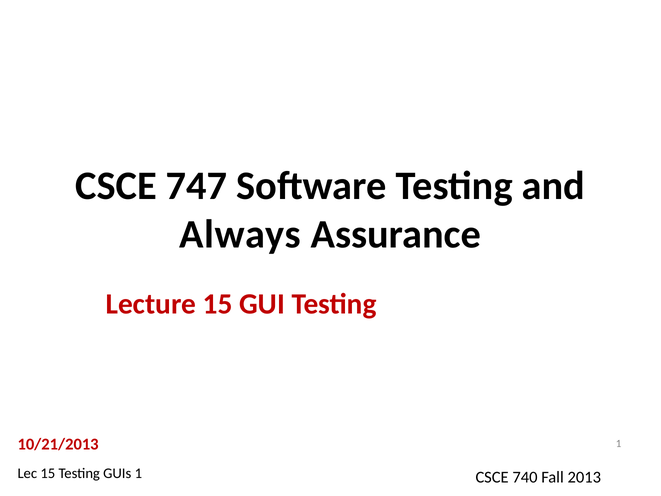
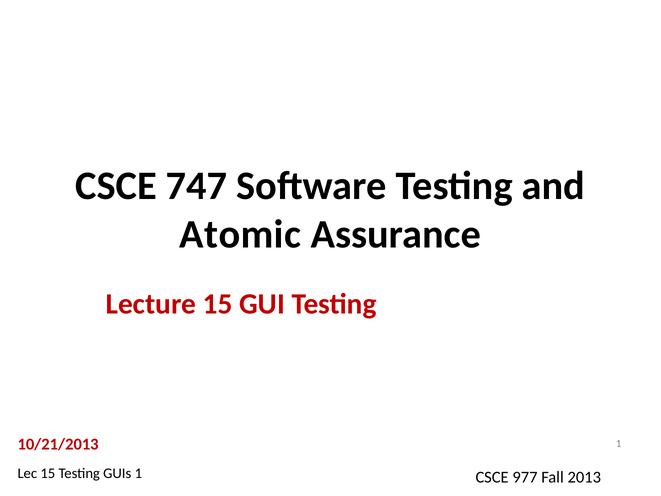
Always: Always -> Atomic (240, 234)
740: 740 -> 977 (525, 477)
